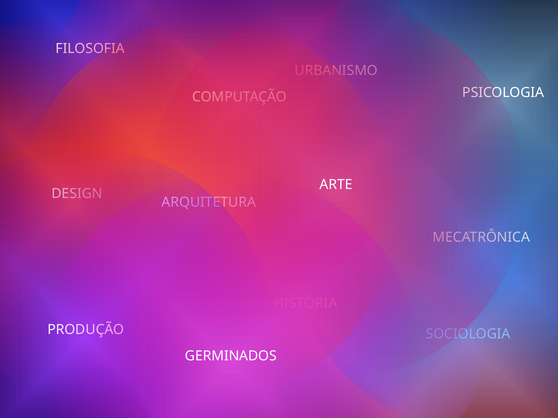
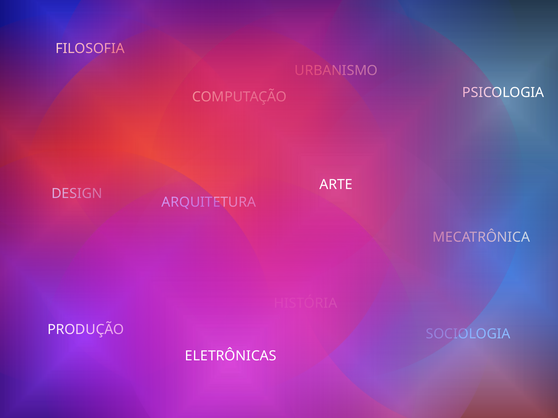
GERMINADOS: GERMINADOS -> ELETRÔNICAS (231, 356)
